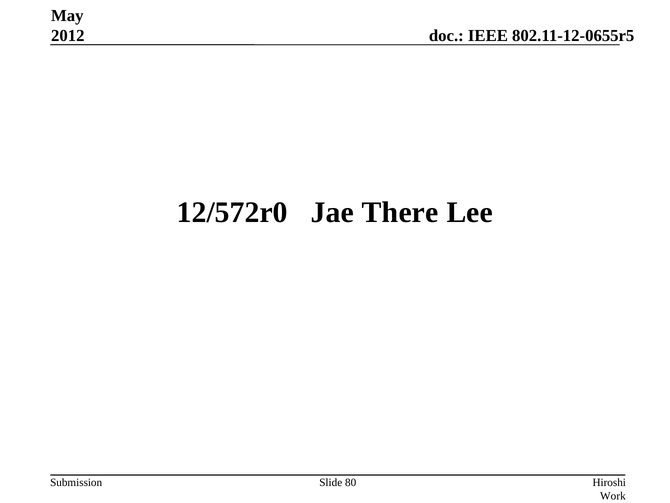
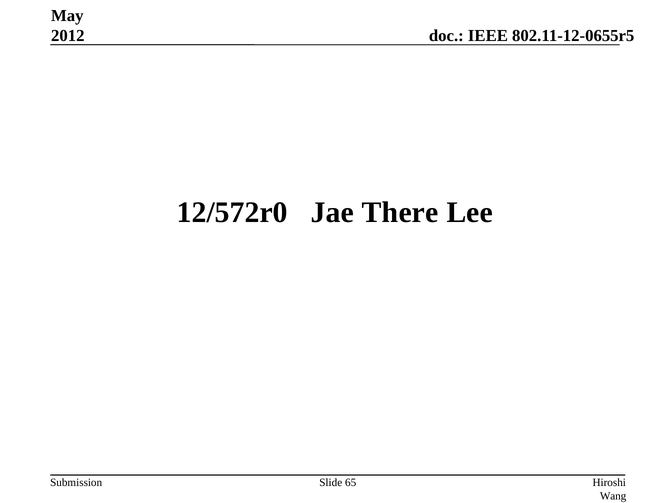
80: 80 -> 65 (351, 482)
Work: Work -> Wang (613, 495)
